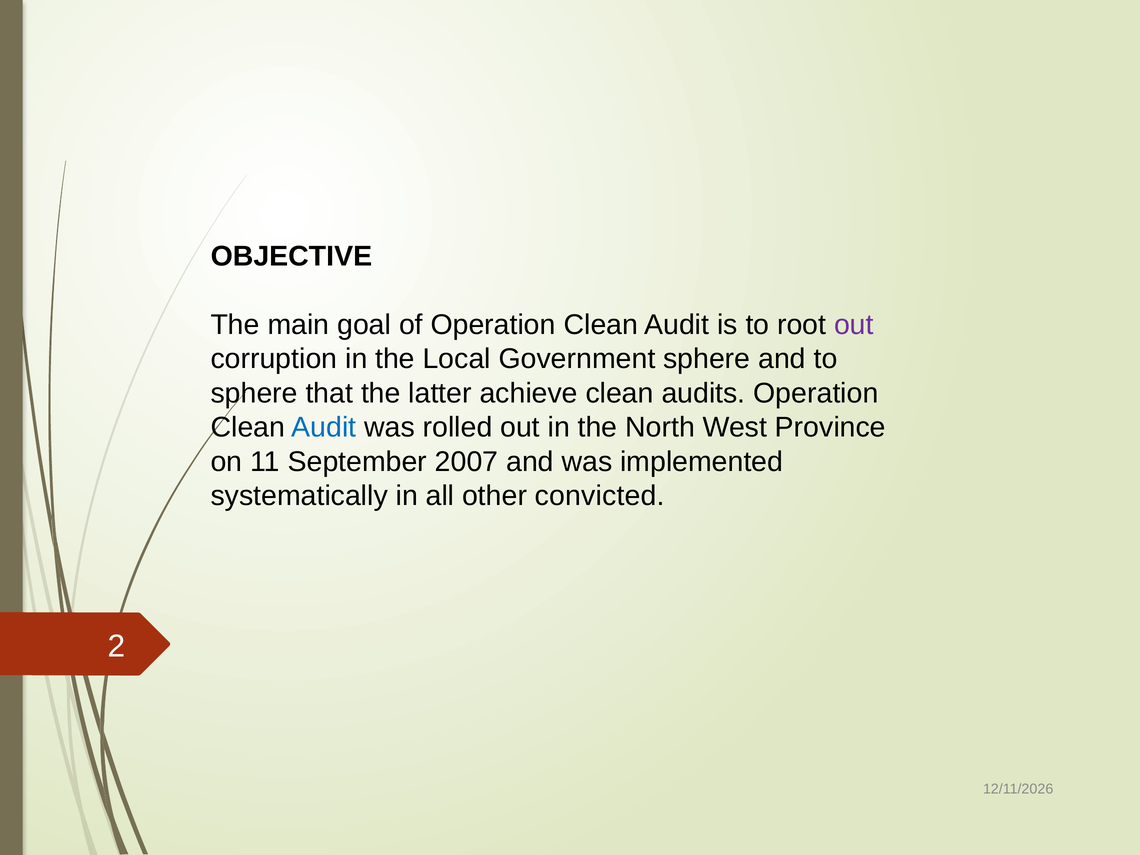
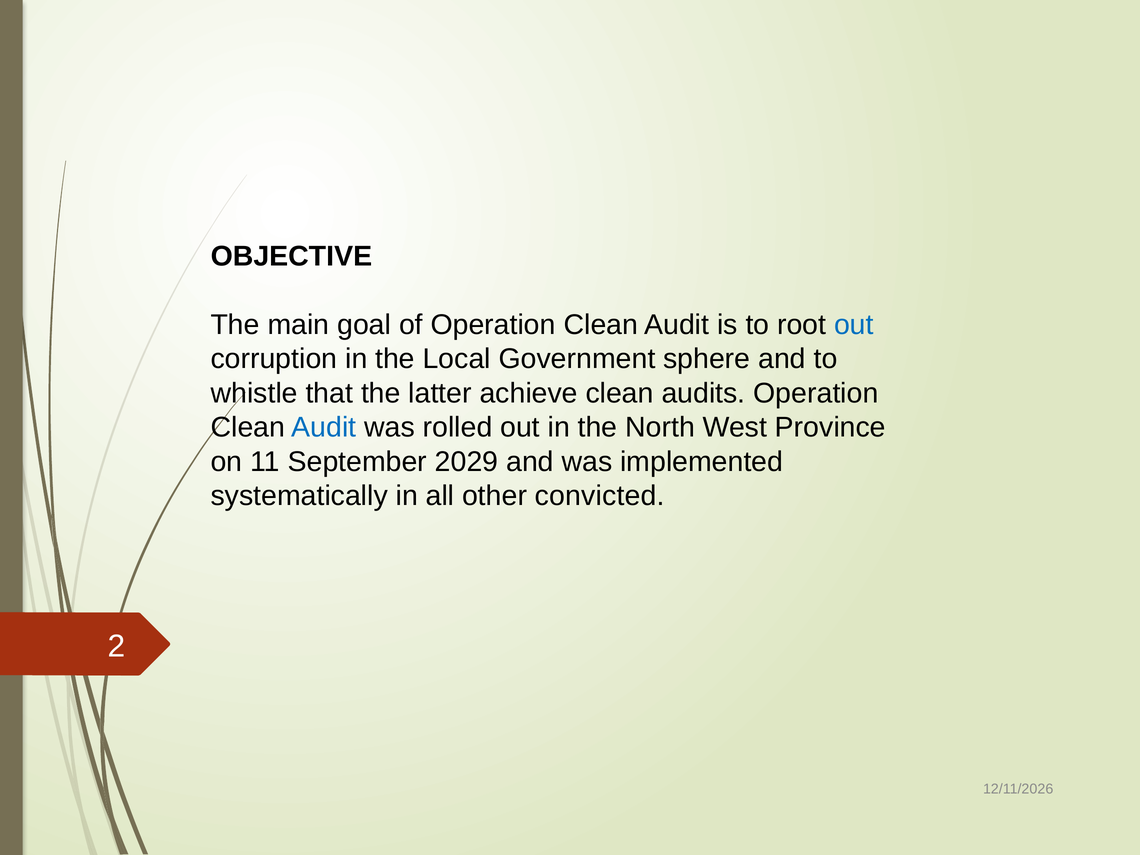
out colour: purple -> blue (854, 325)
sphere: sphere -> whistle (254, 393)
2007: 2007 -> 2029 (467, 462)
